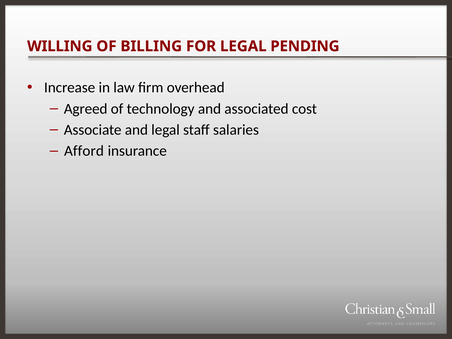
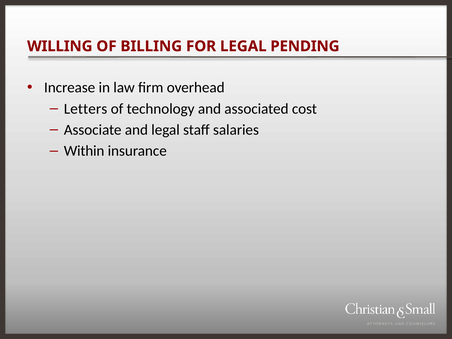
Agreed: Agreed -> Letters (86, 109)
Afford: Afford -> Within (84, 151)
